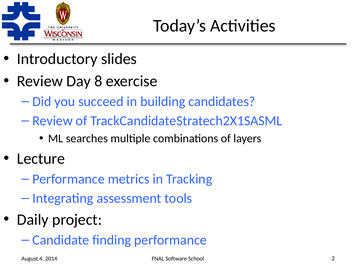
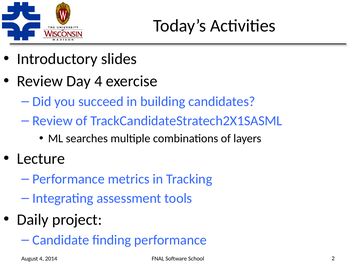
Day 8: 8 -> 4 (98, 81)
